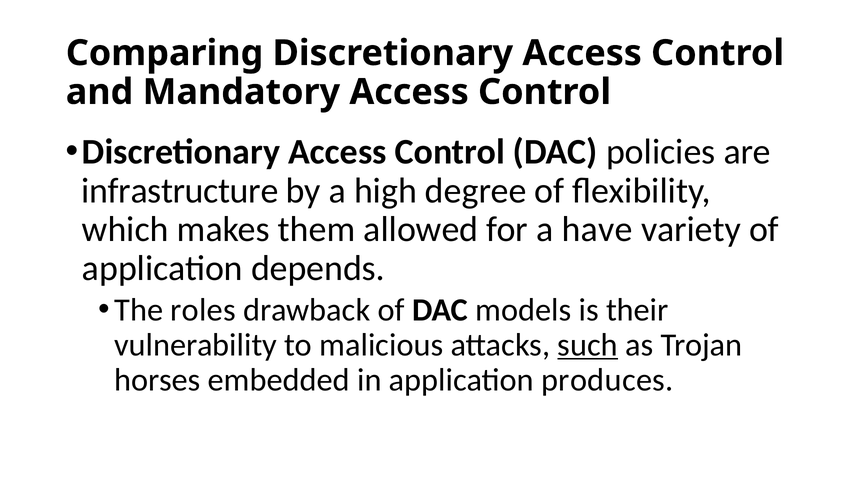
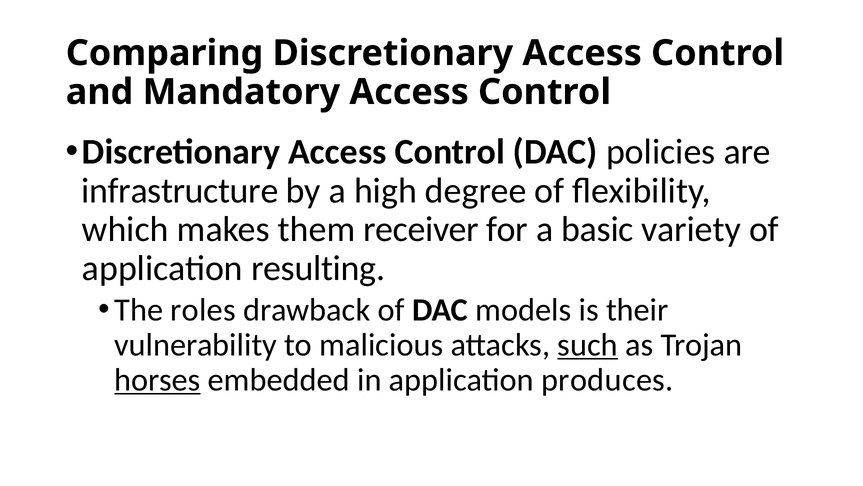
allowed: allowed -> receiver (421, 229)
have: have -> basic (598, 229)
depends: depends -> resulting (318, 268)
horses underline: none -> present (157, 379)
